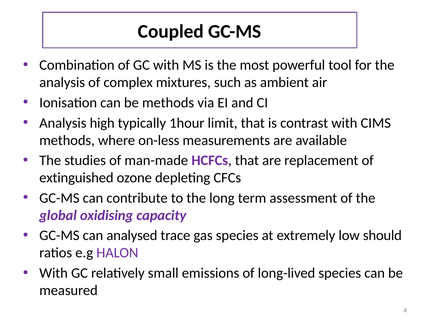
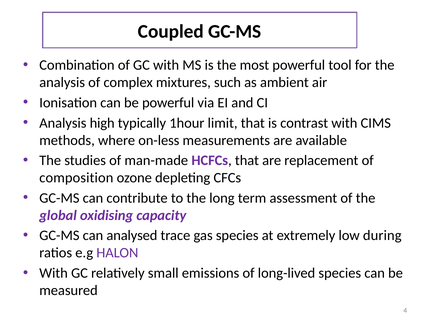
be methods: methods -> powerful (168, 103)
extinguished: extinguished -> composition (76, 178)
should: should -> during (382, 235)
